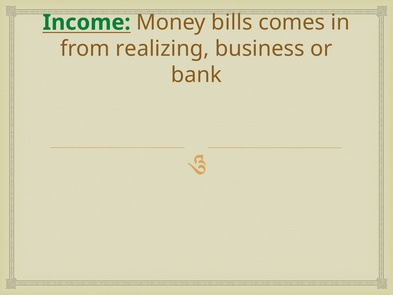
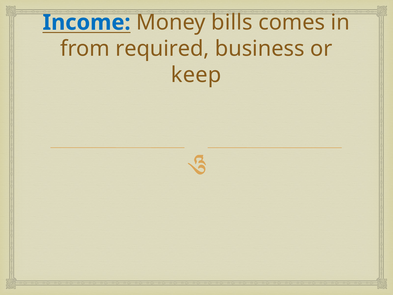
Income colour: green -> blue (87, 22)
realizing: realizing -> required (162, 49)
bank: bank -> keep (196, 75)
